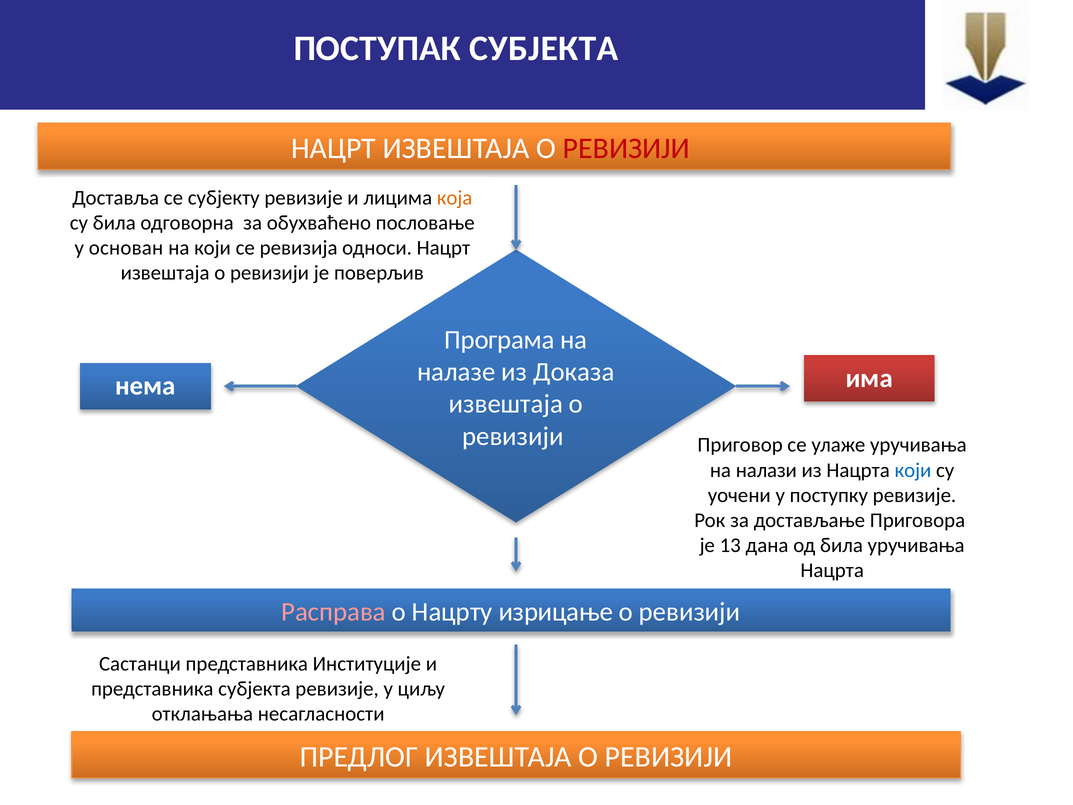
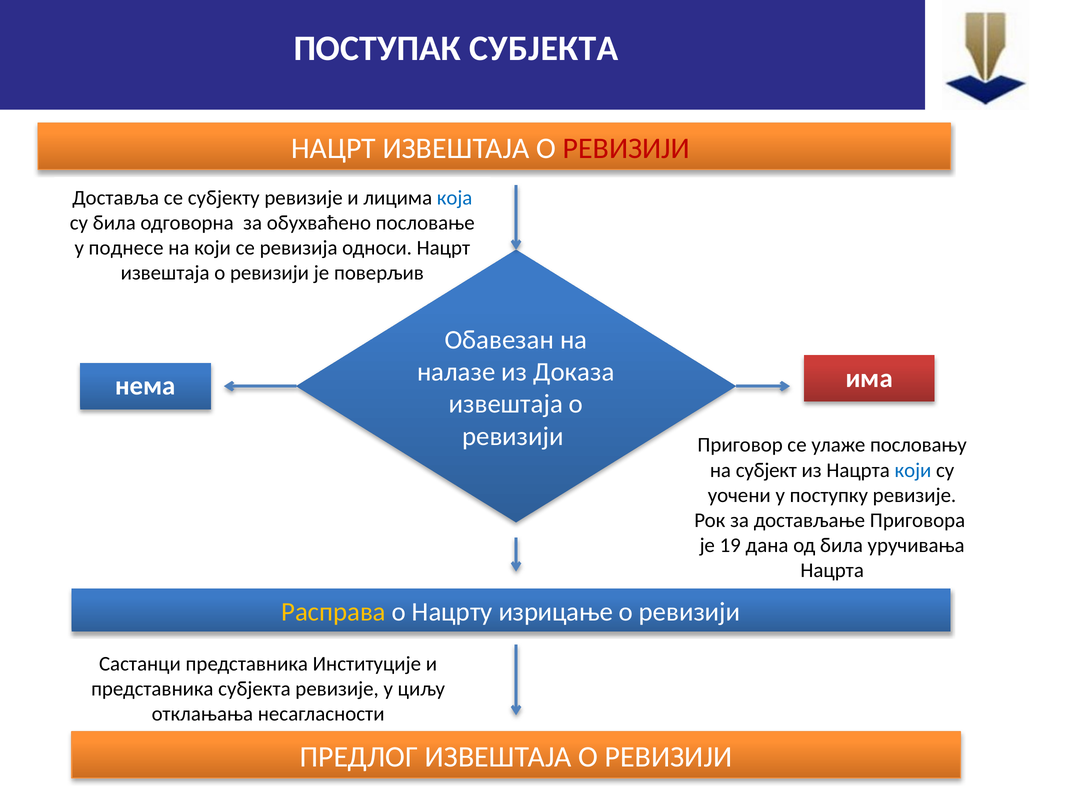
која colour: orange -> blue (455, 198)
основан: основан -> поднесе (126, 248)
Програма: Програма -> Обавезан (499, 340)
улаже уручивања: уручивања -> пословању (918, 445)
налази: налази -> субјект (766, 470)
13: 13 -> 19 (730, 545)
Расправа colour: pink -> yellow (334, 612)
